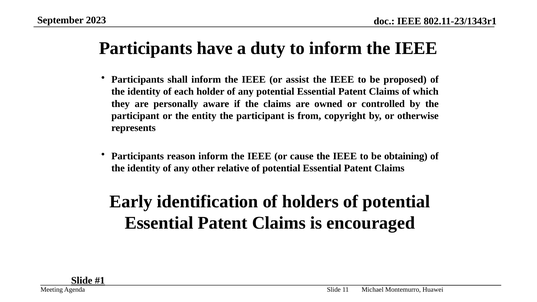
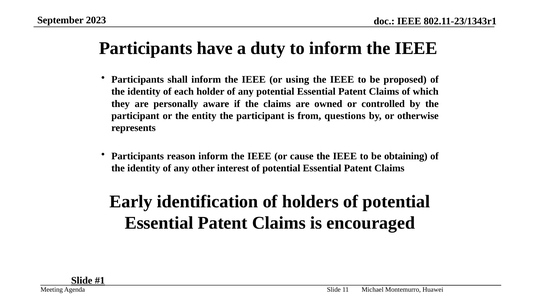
assist: assist -> using (297, 80)
copyright: copyright -> questions (345, 116)
relative: relative -> interest (233, 168)
